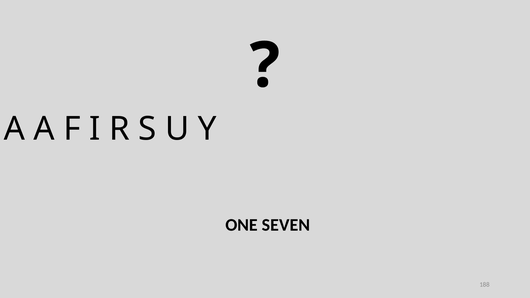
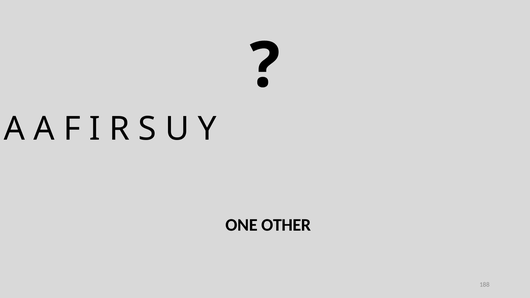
SEVEN: SEVEN -> OTHER (286, 225)
